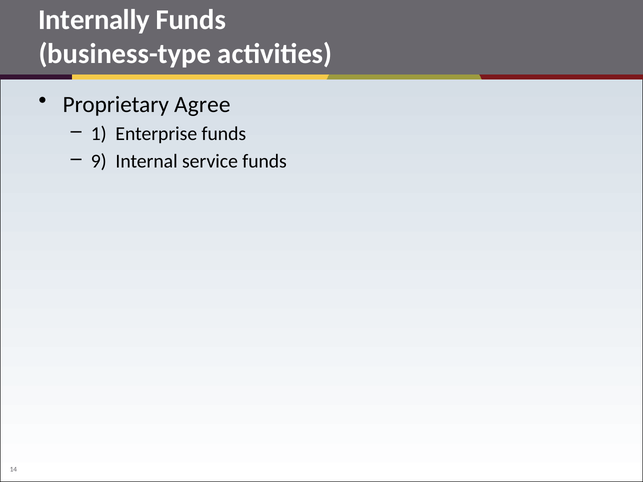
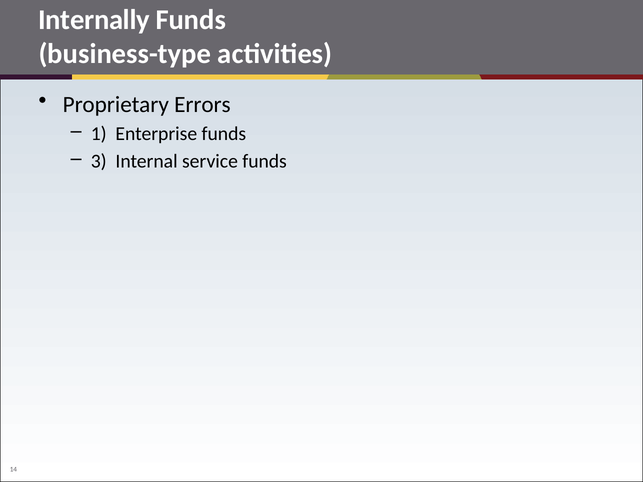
Agree: Agree -> Errors (202, 105)
9: 9 -> 3 (99, 161)
